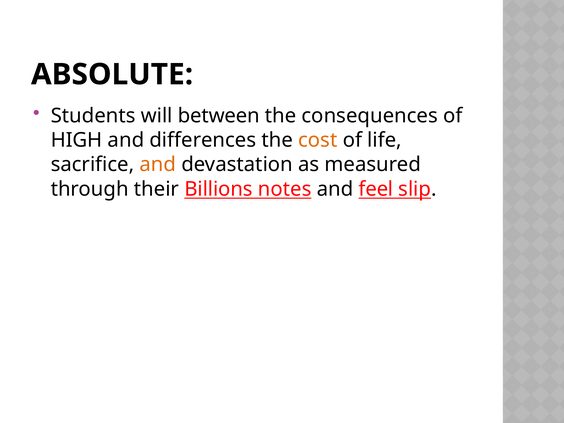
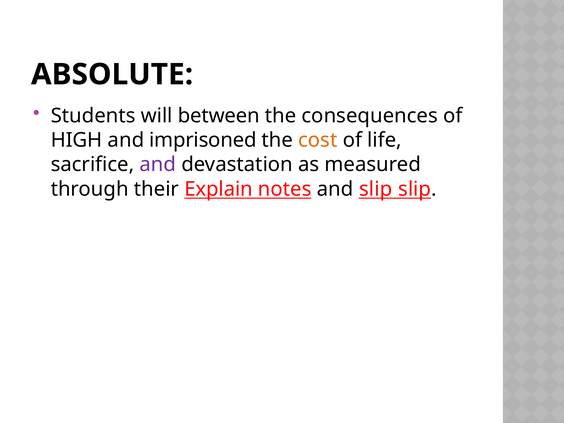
differences: differences -> imprisoned (203, 140)
and colour: orange -> purple (158, 165)
Billions: Billions -> Explain (219, 189)
and feel: feel -> slip (376, 189)
